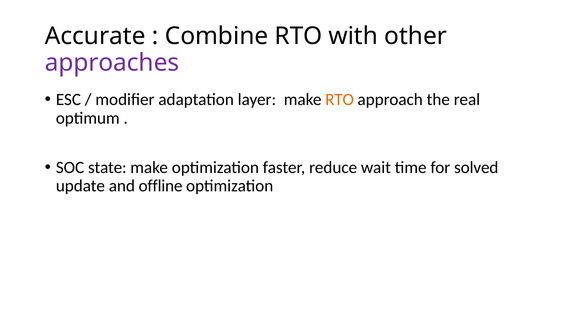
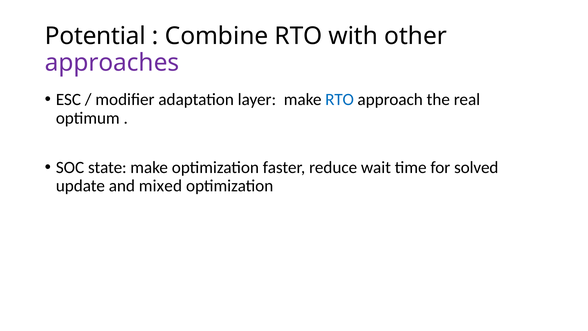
Accurate: Accurate -> Potential (95, 36)
RTO colour: orange -> blue (340, 99)
offline: offline -> mixed (160, 186)
